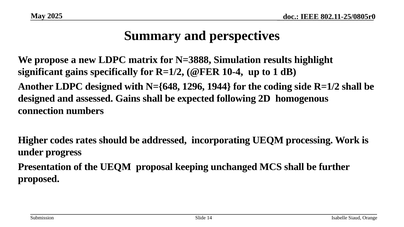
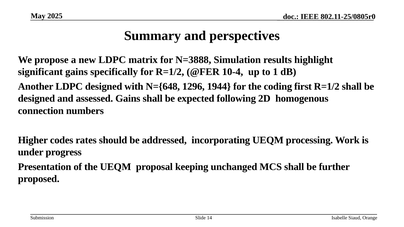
side: side -> first (303, 87)
